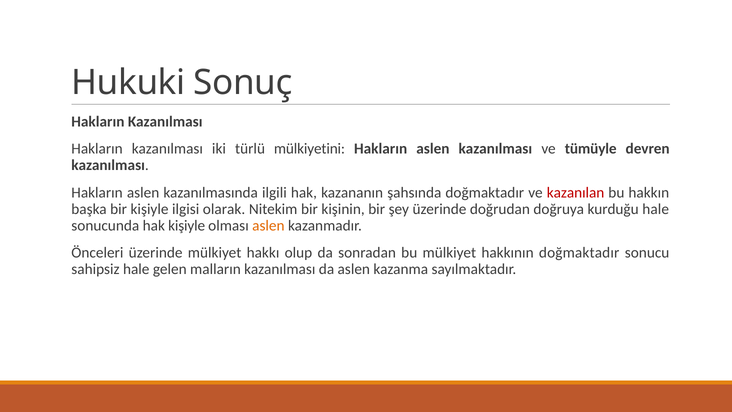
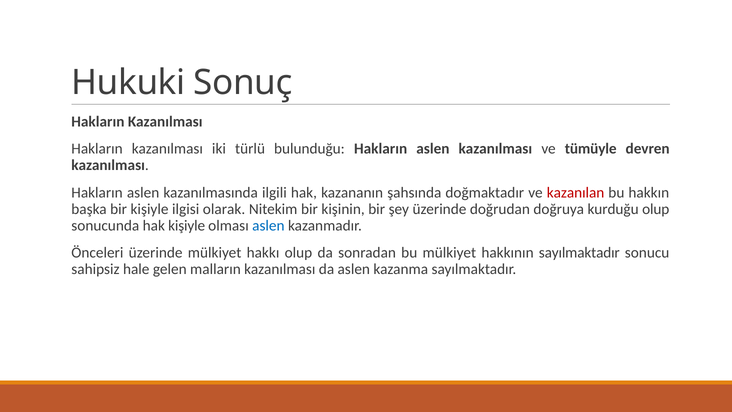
mülkiyetini: mülkiyetini -> bulunduğu (309, 149)
kurduğu hale: hale -> olup (656, 209)
aslen colour: orange -> blue (268, 225)
hakkının doğmaktadır: doğmaktadır -> sayılmaktadır (579, 253)
